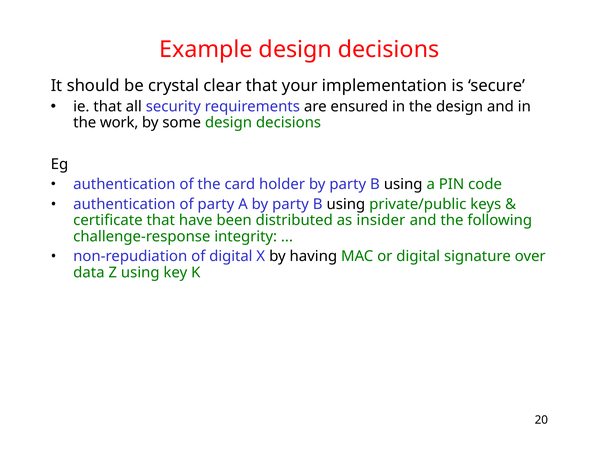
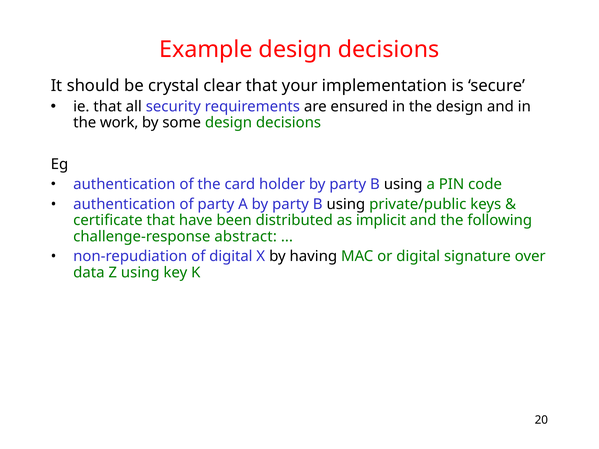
insider: insider -> implicit (381, 220)
integrity: integrity -> abstract (246, 237)
